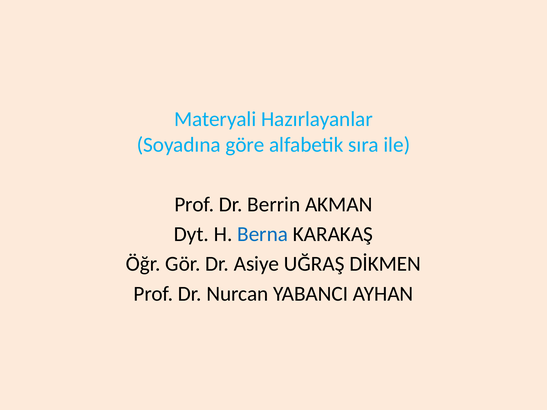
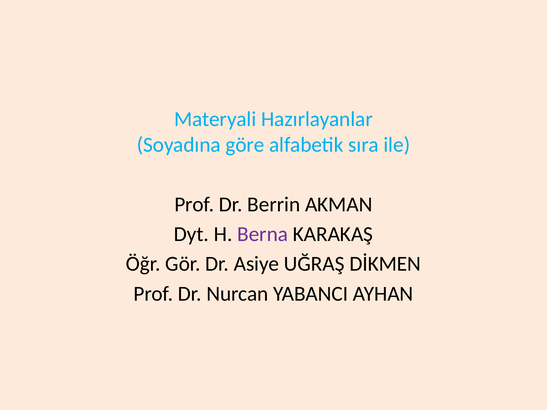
Berna colour: blue -> purple (263, 234)
